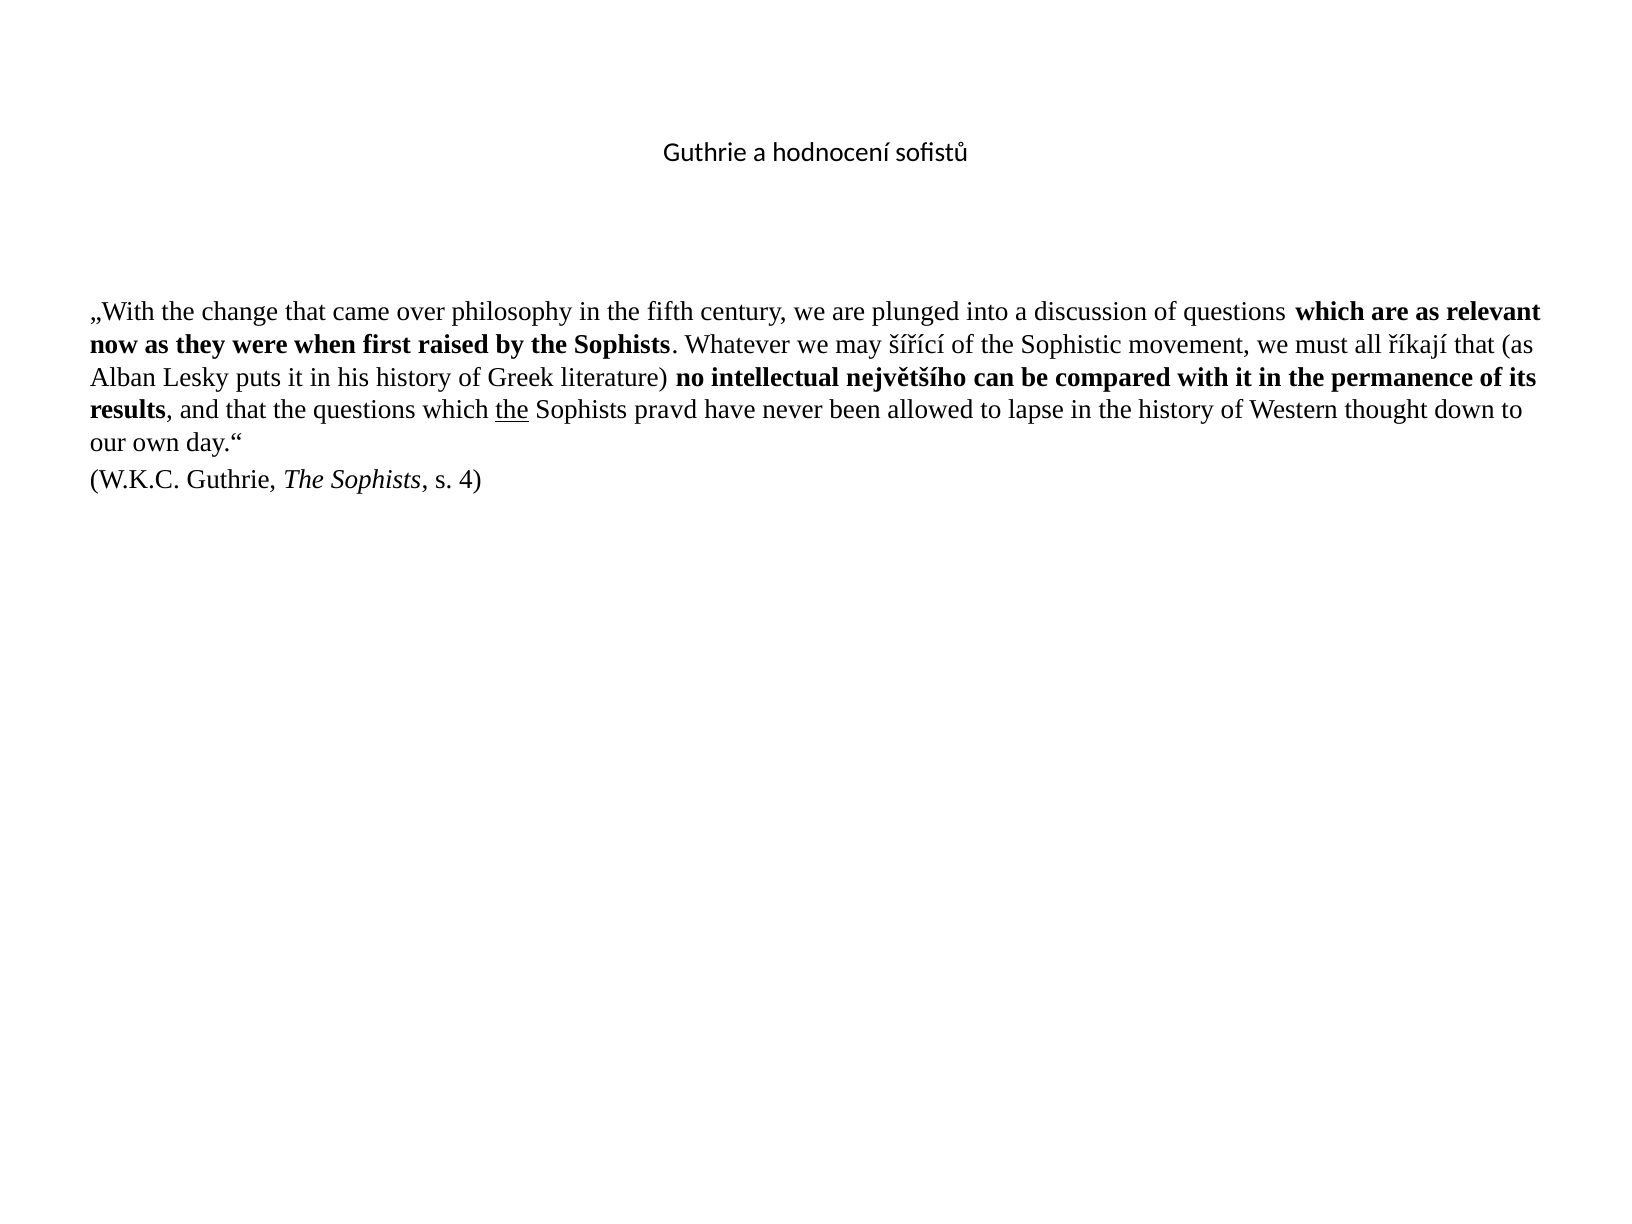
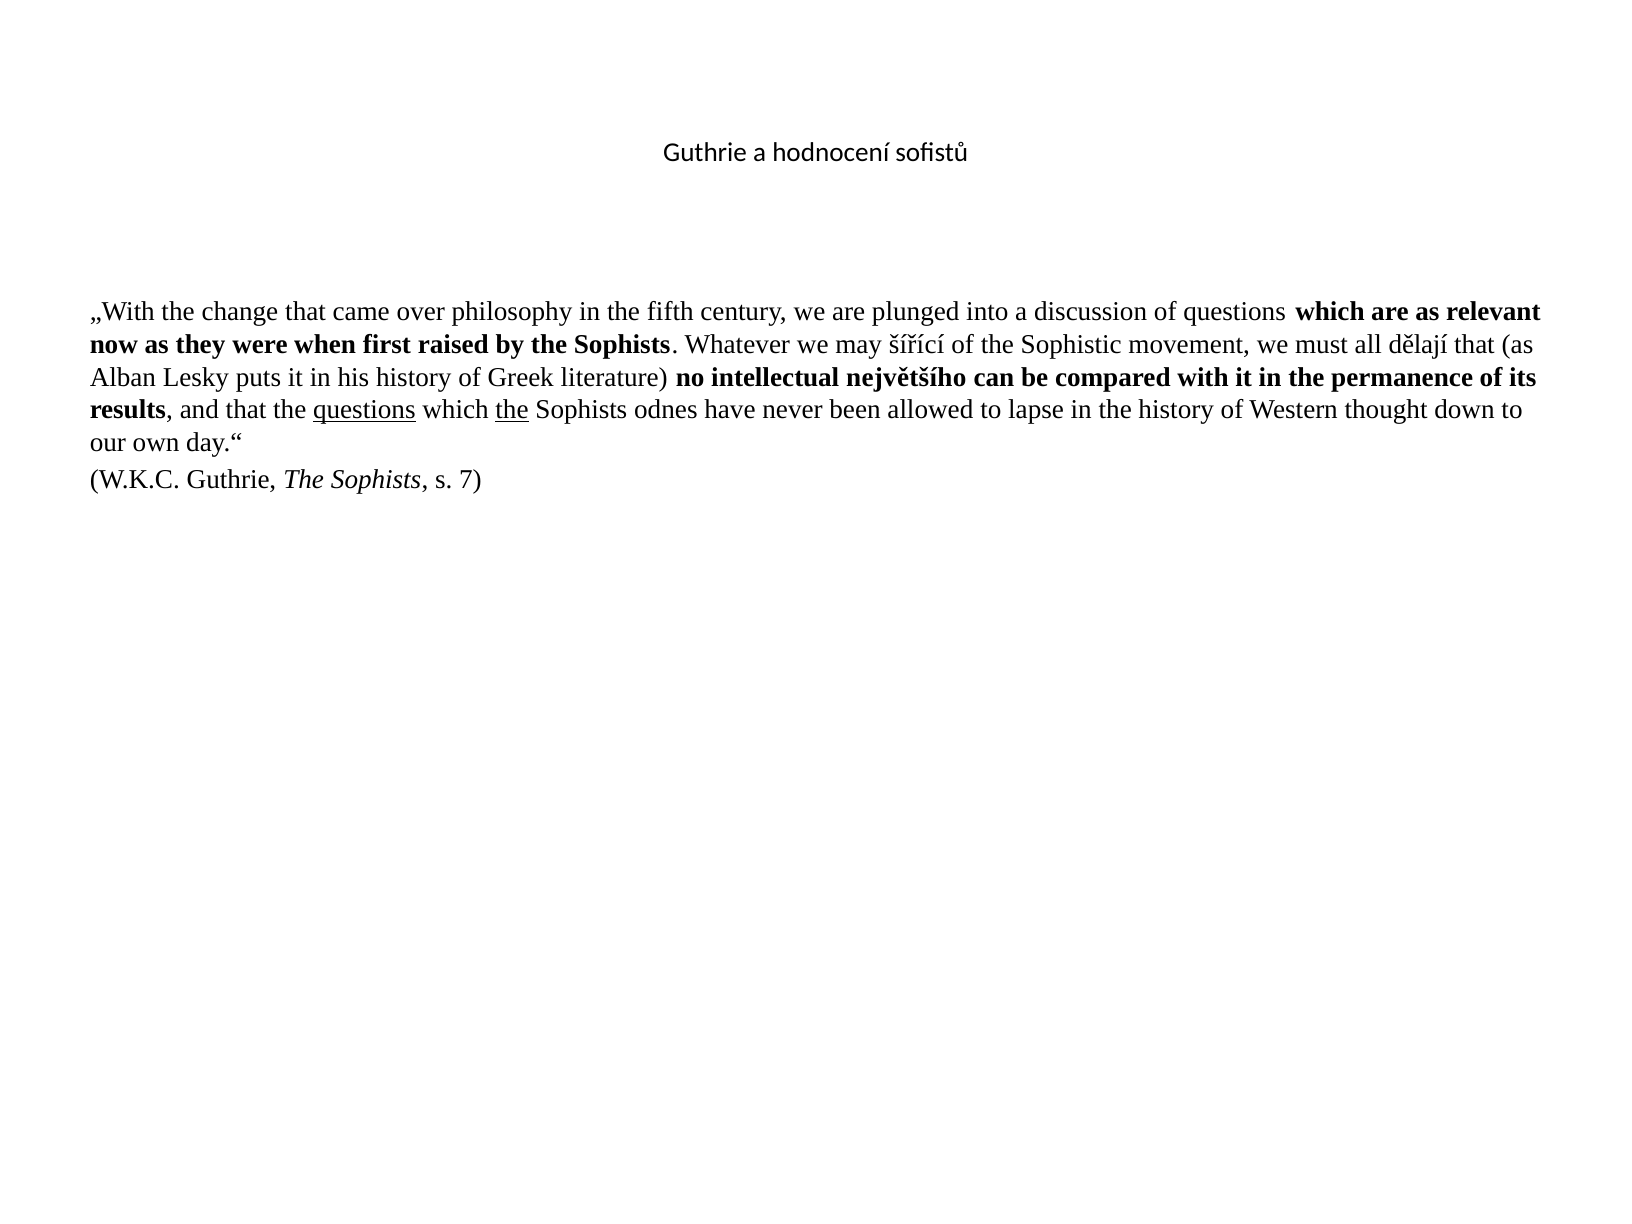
říkají: říkají -> dělají (1418, 344)
questions underline: none -> present (364, 410)
pravd: pravd -> odnes (666, 410)
4: 4 -> 7 (470, 480)
